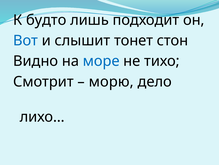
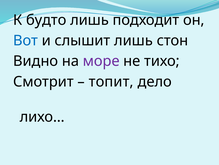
слышит тонет: тонет -> лишь (133, 40)
море colour: blue -> purple (101, 61)
морю: морю -> топит (111, 81)
